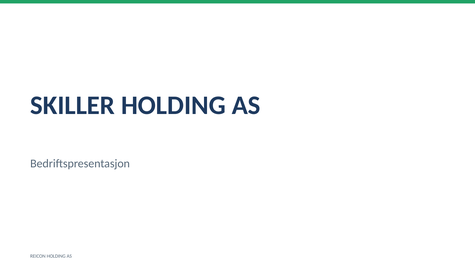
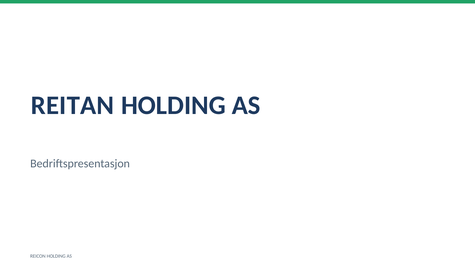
SKILLER: SKILLER -> REITAN (72, 105)
